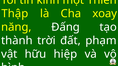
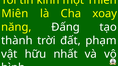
Thập: Thập -> Miên (15, 14)
hiệp: hiệp -> nhất (66, 54)
